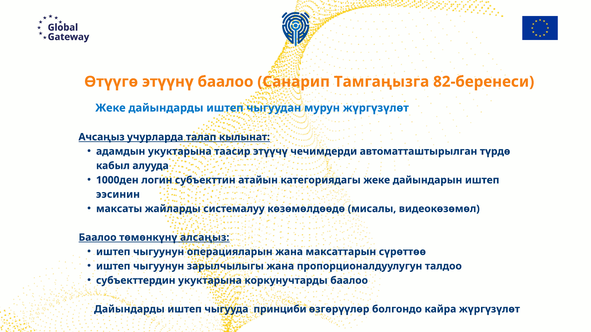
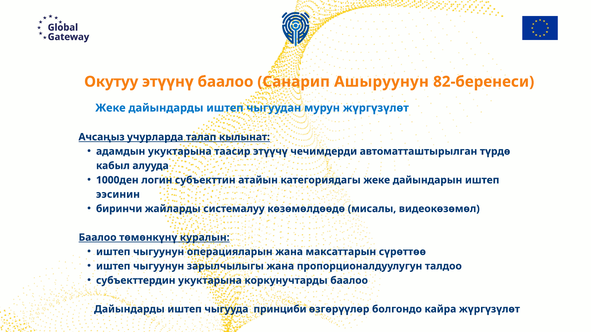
Өтүүгө: Өтүүгө -> Окутуу (111, 82)
Тамгаңызга: Тамгаңызга -> Ашыруунун (381, 82)
максаты: максаты -> биринчи (119, 209)
алсаңыз: алсаңыз -> куралын (205, 238)
